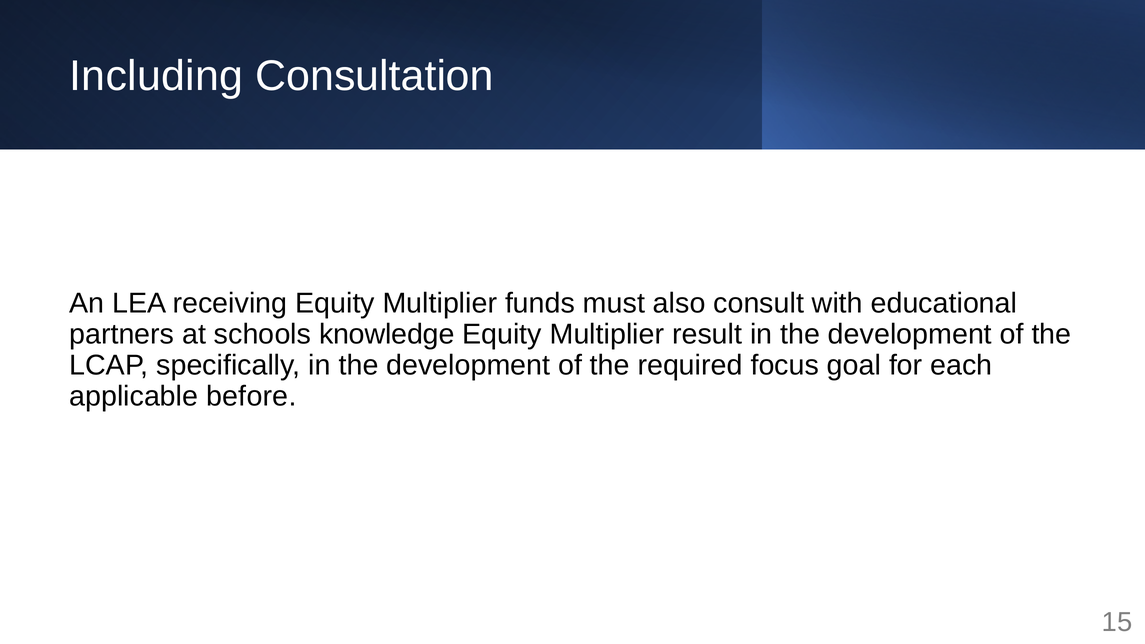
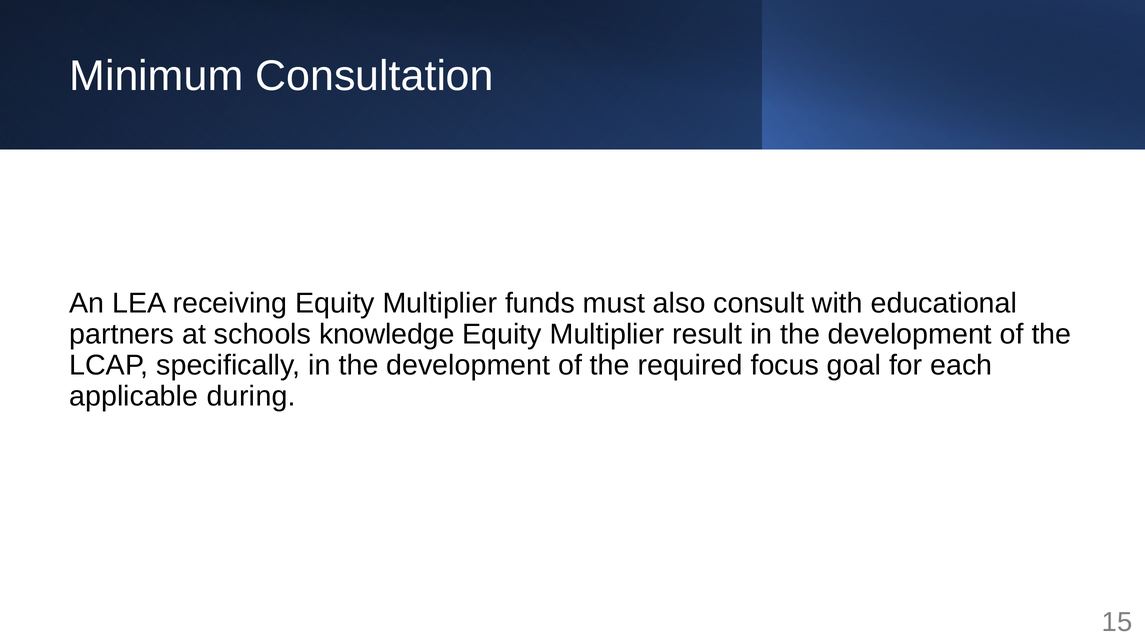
Including: Including -> Minimum (156, 76)
before: before -> during (251, 396)
